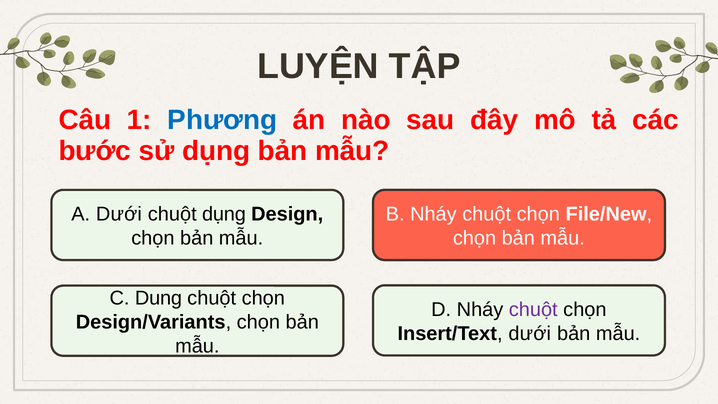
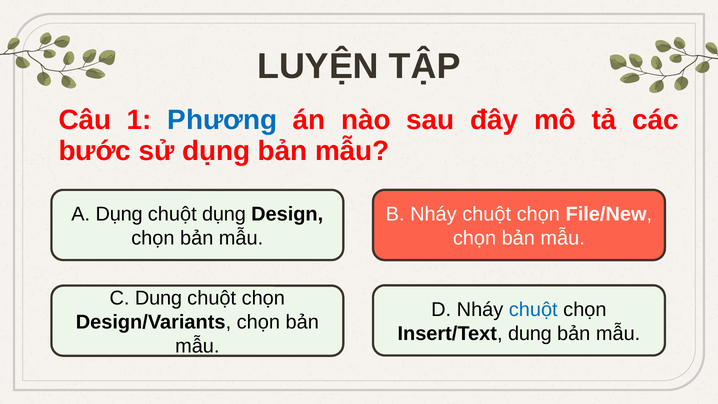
A Dưới: Dưới -> Dụng (119, 214)
chuột colour: purple -> blue (533, 310)
Insert/Text dưới: dưới -> dung (530, 334)
